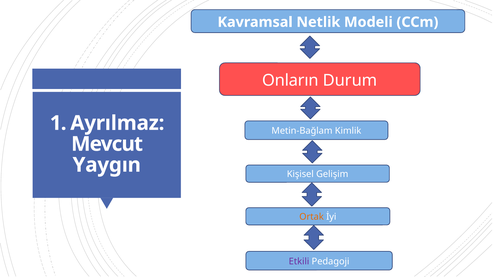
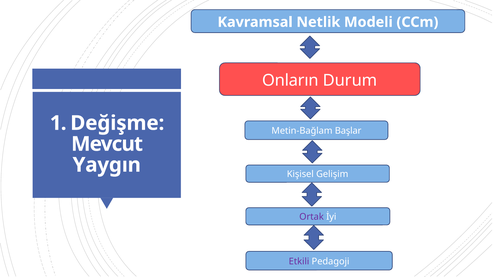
Ayrılmaz: Ayrılmaz -> Değişme (117, 123)
Kimlik: Kimlik -> Başlar (348, 131)
Ortak colour: orange -> purple (312, 217)
